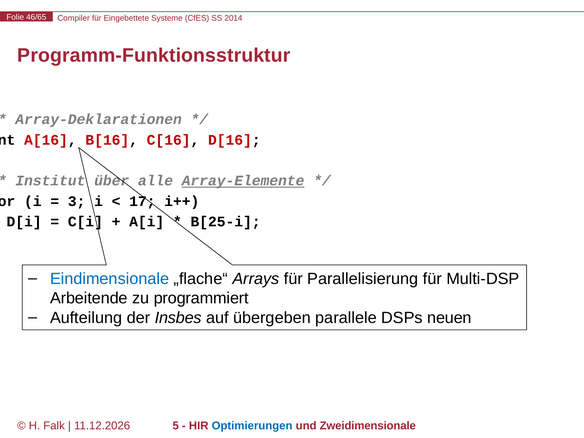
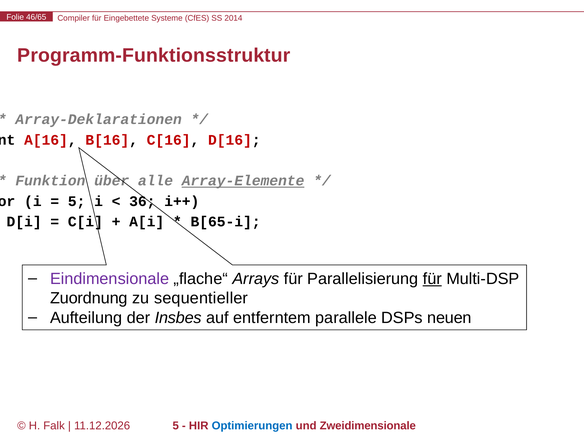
Institut: Institut -> Funktion (50, 181)
3: 3 -> 5 (77, 201)
17: 17 -> 36 (142, 201)
B[25-i: B[25-i -> B[65-i (226, 222)
Eindimensionale colour: blue -> purple (110, 279)
für underline: none -> present (432, 279)
Arbeitende: Arbeitende -> Zuordnung (89, 298)
programmiert: programmiert -> sequentieller (201, 298)
übergeben: übergeben -> entferntem (272, 318)
